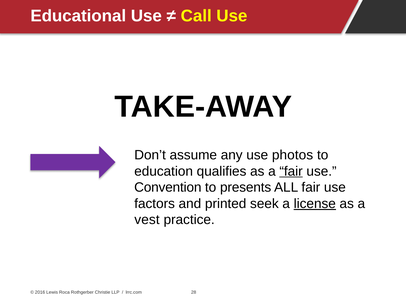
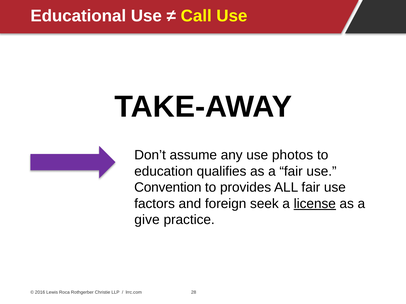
fair underline: present -> none (291, 172)
presents: presents -> provides (246, 188)
printed: printed -> foreign (226, 204)
vest: vest -> give (147, 220)
